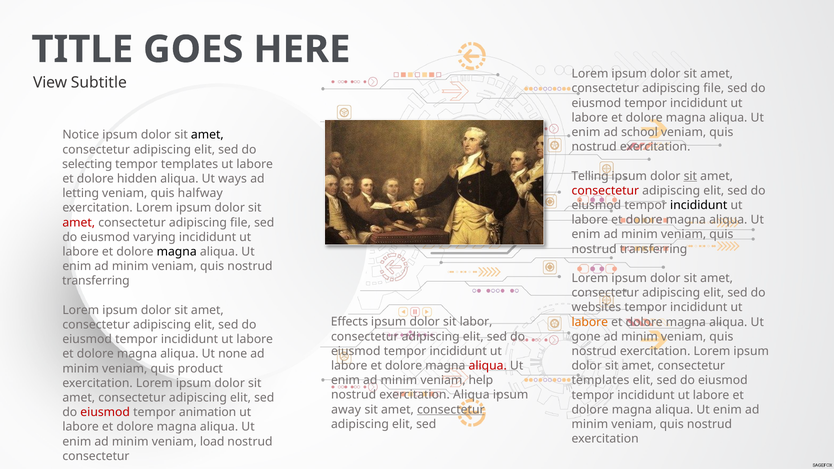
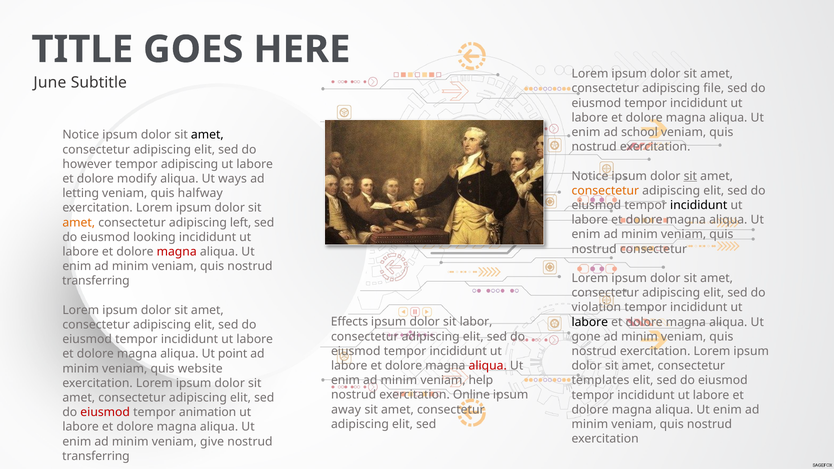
View: View -> June (50, 83)
selecting: selecting -> however (87, 164)
tempor templates: templates -> adipiscing (190, 164)
Telling: Telling -> Notice (590, 176)
hidden: hidden -> modify (137, 179)
consectetur colour: red -> orange (605, 191)
amet colour: red -> orange (79, 223)
file: file -> left (241, 223)
varying: varying -> looking (154, 237)
transferring: transferring -> consectetur (654, 249)
magna colour: black -> red (177, 252)
websites: websites -> violation (596, 307)
labore colour: orange -> black (590, 322)
none: none -> point (233, 354)
product: product -> website (200, 369)
exercitation Aliqua: Aliqua -> Online (471, 395)
consectetur underline: present -> none (451, 410)
load: load -> give (212, 442)
consectetur: consectetur -> transferring (96, 456)
